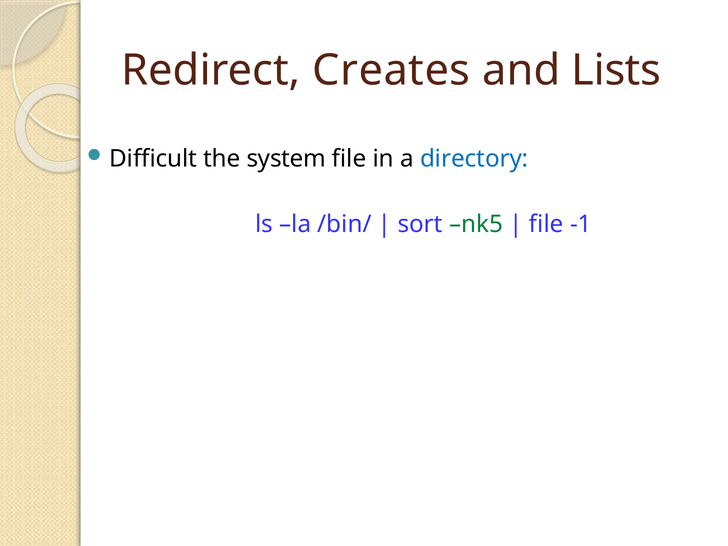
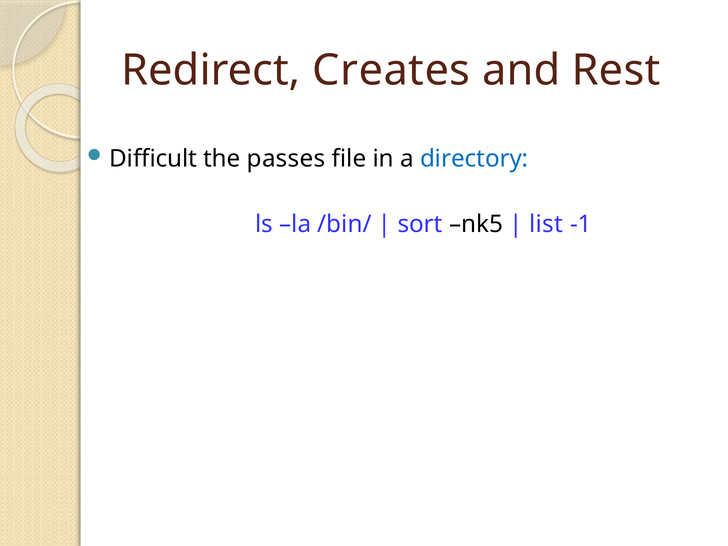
Lists: Lists -> Rest (616, 70)
system: system -> passes (286, 159)
nk5 colour: green -> black (476, 224)
file: file -> list (546, 224)
